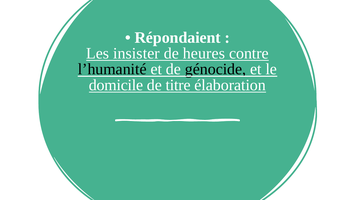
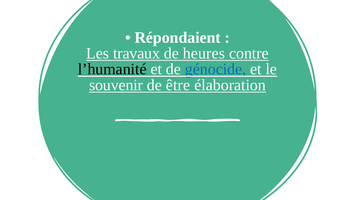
insister: insister -> travaux (137, 53)
génocide colour: black -> blue (216, 69)
domicile: domicile -> souvenir (116, 85)
titre: titre -> être (178, 85)
